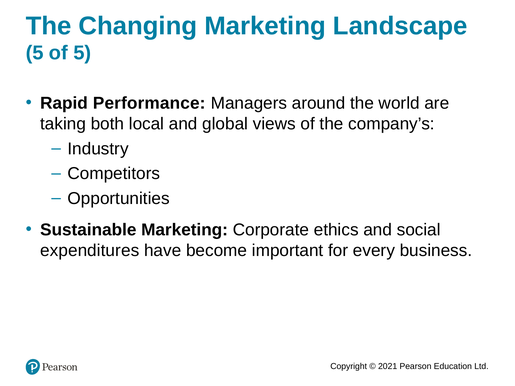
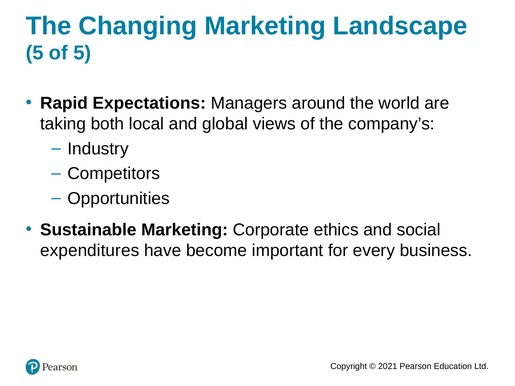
Performance: Performance -> Expectations (149, 103)
